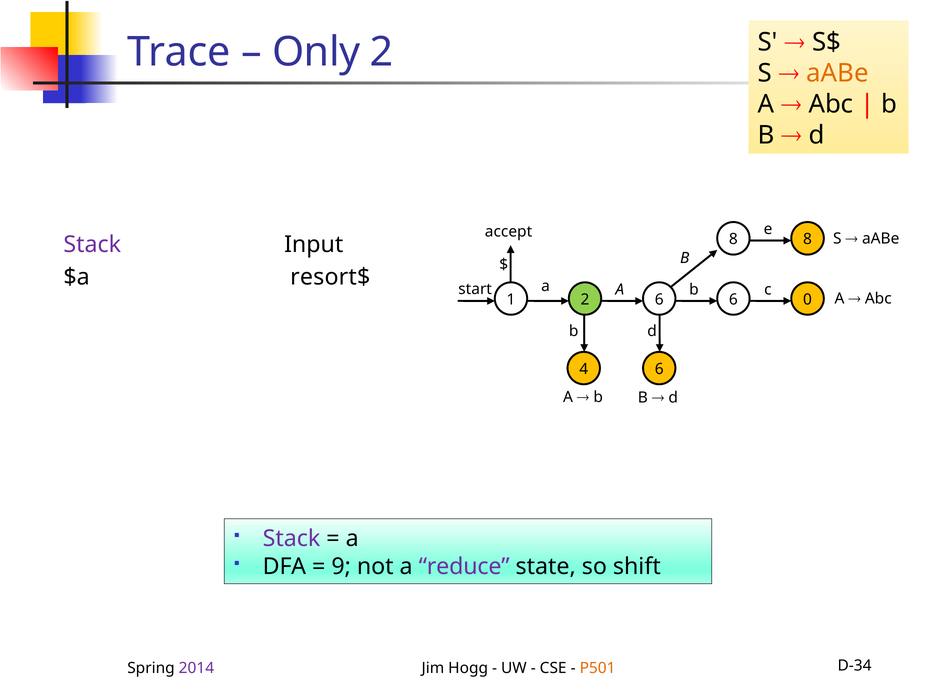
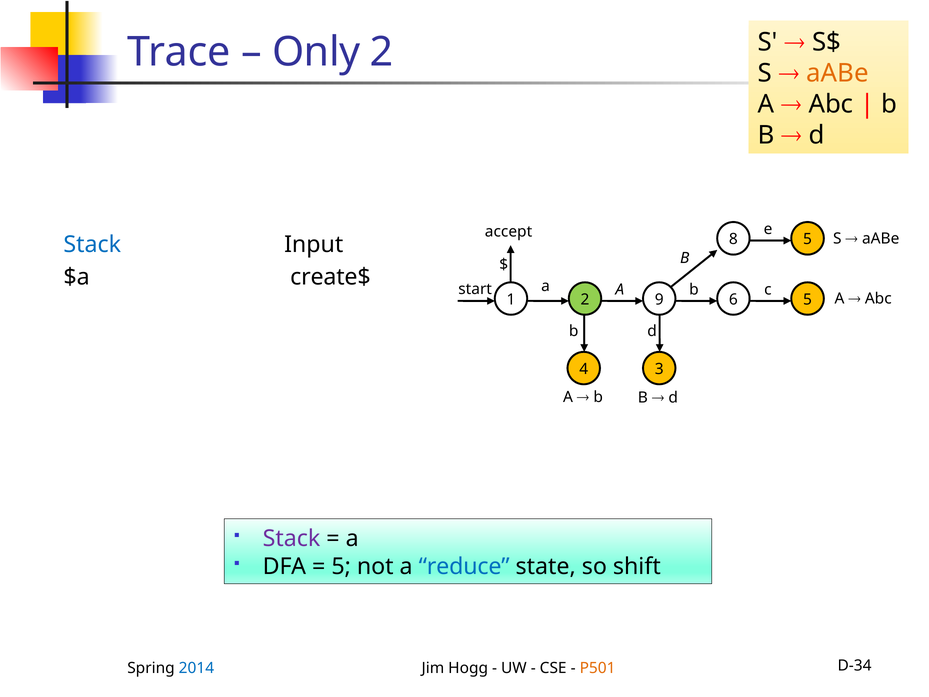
8 8: 8 -> 5 (808, 239)
Stack colour: purple -> blue (92, 245)
resort$: resort$ -> create$ (330, 277)
2 6: 6 -> 9 (659, 299)
6 0: 0 -> 5 (808, 299)
4 6: 6 -> 3 (659, 369)
9: 9 -> 5 (341, 566)
reduce colour: purple -> blue (464, 566)
2014 colour: purple -> blue (196, 668)
